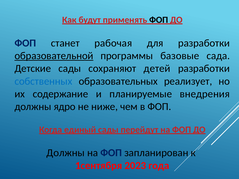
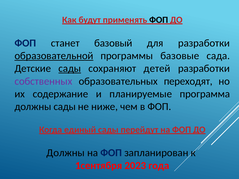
рабочая: рабочая -> базовый (113, 43)
сады underline: none -> present (70, 69)
собственных colour: blue -> purple (43, 81)
реализует: реализует -> переходят (188, 81)
внедрения: внедрения -> программа (205, 94)
должны ядро: ядро -> сады (65, 107)
